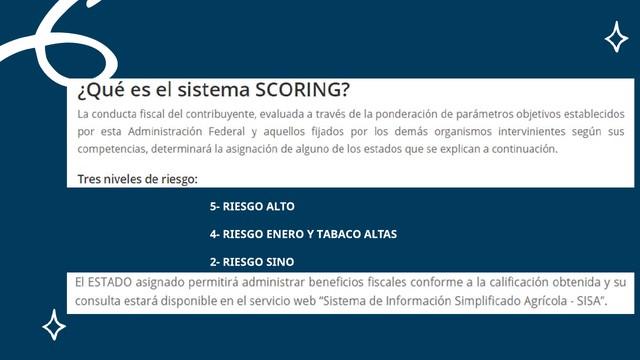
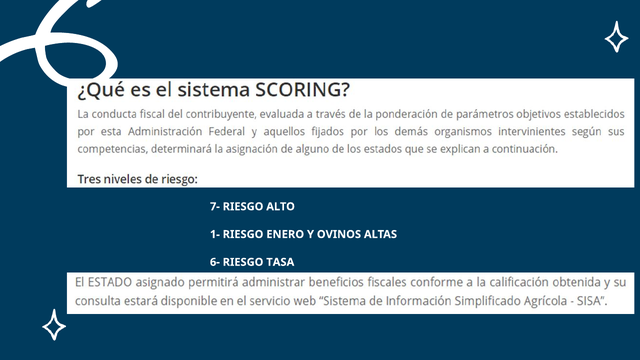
5-: 5- -> 7- (215, 207)
4-: 4- -> 1- (215, 234)
TABACO: TABACO -> OVINOS (339, 234)
2-: 2- -> 6- (215, 262)
SINO: SINO -> TASA (280, 262)
